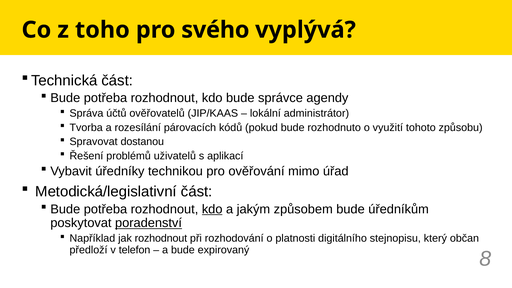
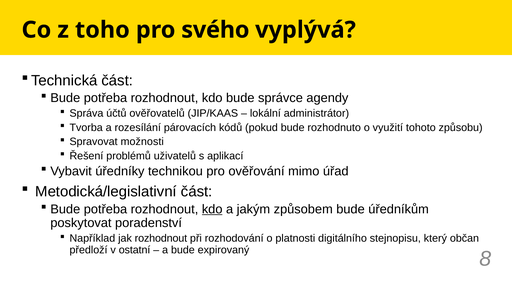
dostanou: dostanou -> možnosti (142, 142)
poradenství underline: present -> none (149, 223)
telefon: telefon -> ostatní (135, 250)
